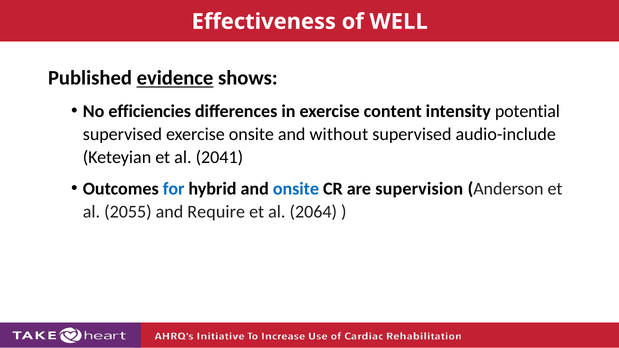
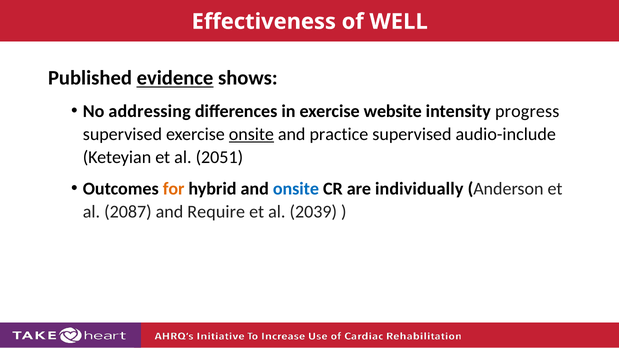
efficiencies: efficiencies -> addressing (150, 111)
content: content -> website (393, 111)
potential: potential -> progress (527, 111)
onsite underline: none -> present (251, 134)
without: without -> practice (339, 134)
2041: 2041 -> 2051 (219, 157)
for colour: blue -> orange (174, 189)
supervision: supervision -> individually (419, 189)
2055: 2055 -> 2087 (128, 212)
2064: 2064 -> 2039 (313, 212)
